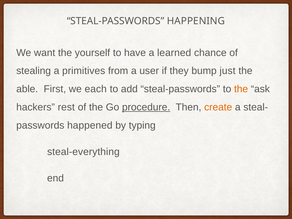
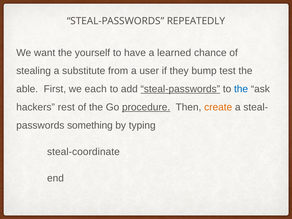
HAPPENING: HAPPENING -> REPEATEDLY (196, 21)
primitives: primitives -> substitute (84, 71)
just: just -> test (228, 71)
steal-passwords underline: none -> present (180, 89)
the colour: orange -> blue (241, 89)
happened: happened -> something (90, 125)
steal-everything: steal-everything -> steal-coordinate (83, 152)
